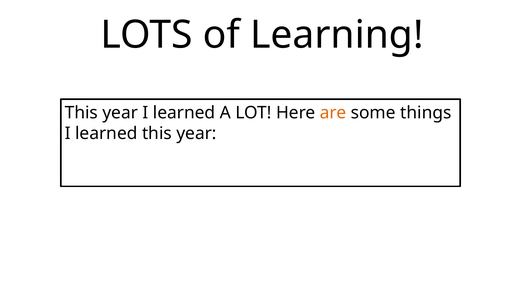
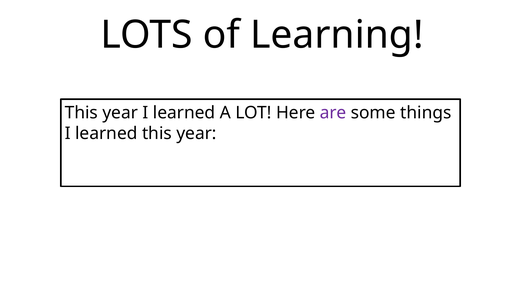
are colour: orange -> purple (333, 113)
